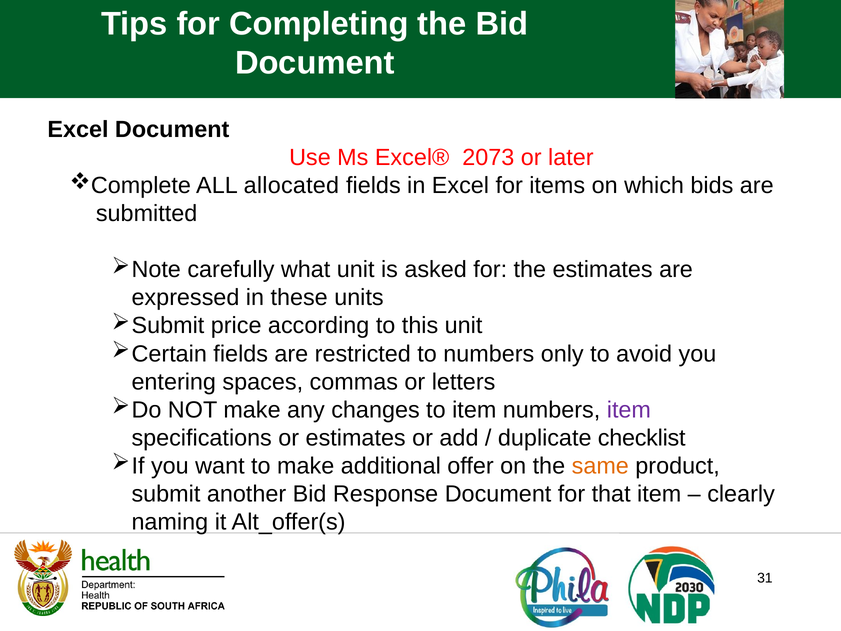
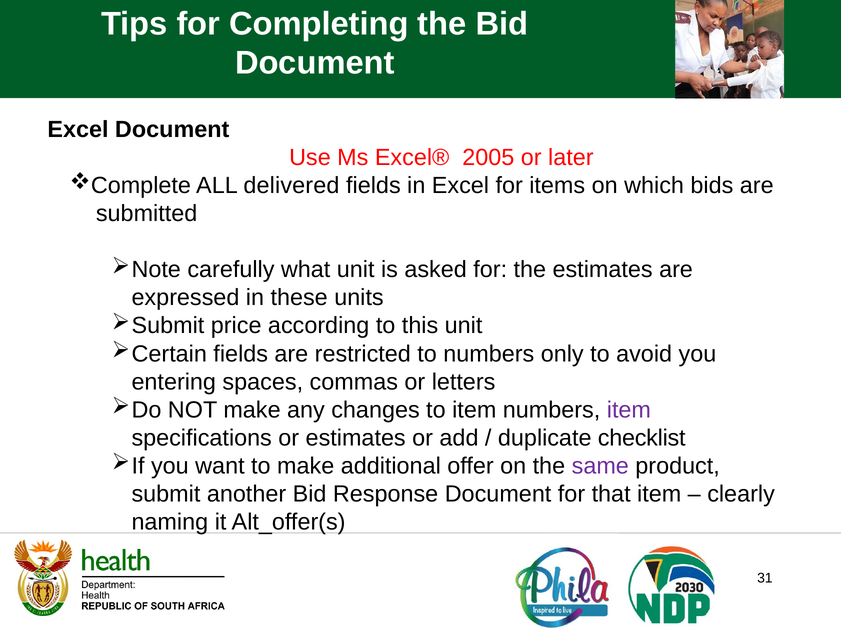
2073: 2073 -> 2005 (488, 157)
allocated: allocated -> delivered (291, 185)
same colour: orange -> purple (600, 466)
